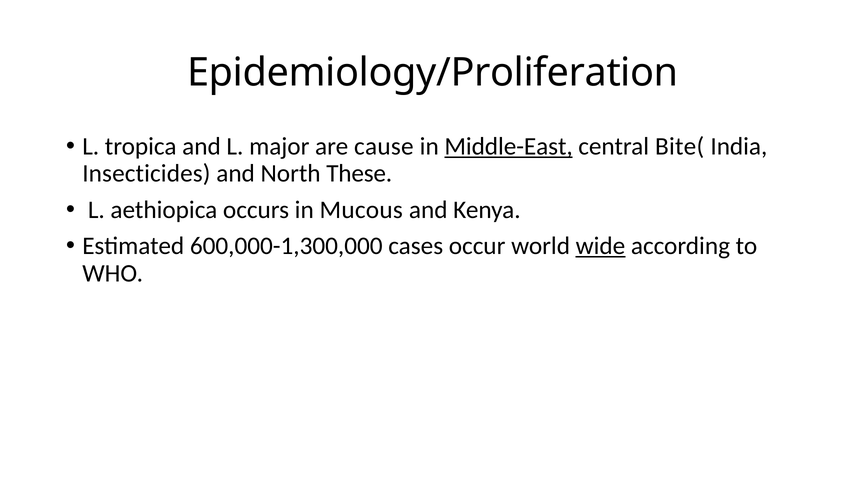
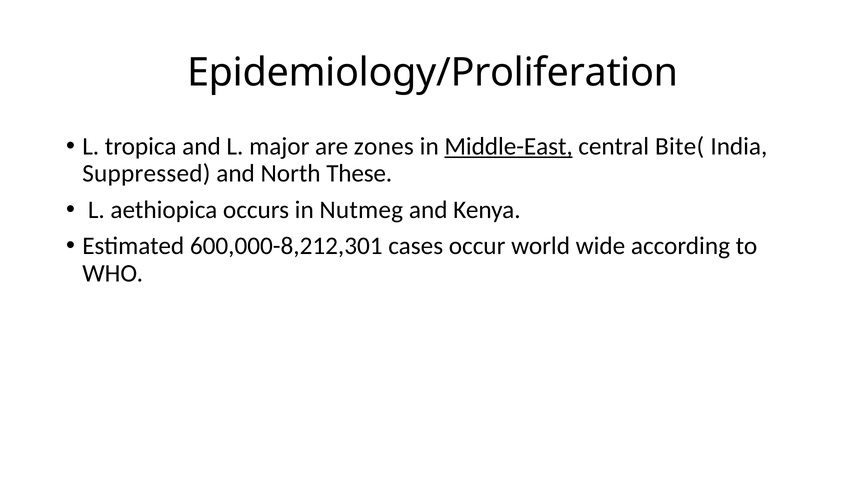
cause: cause -> zones (384, 146)
Insecticides: Insecticides -> Suppressed (146, 174)
Mucous: Mucous -> Nutmeg (361, 210)
600,000-1,300,000: 600,000-1,300,000 -> 600,000-8,212,301 (286, 246)
wide underline: present -> none (601, 246)
